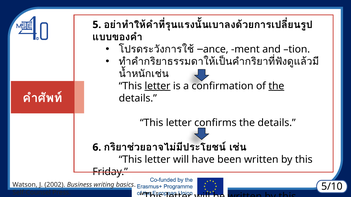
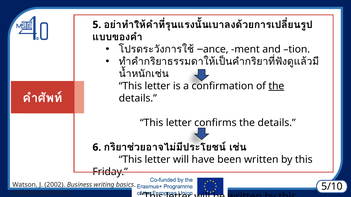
letter underline: present -> none (157, 86)
